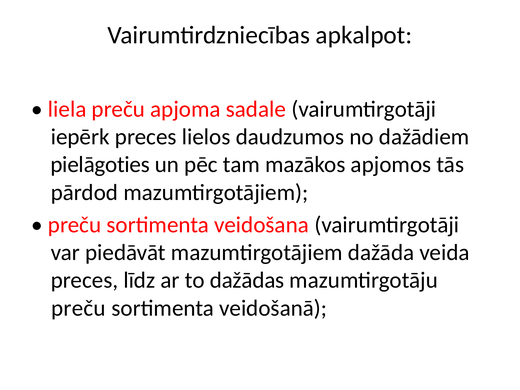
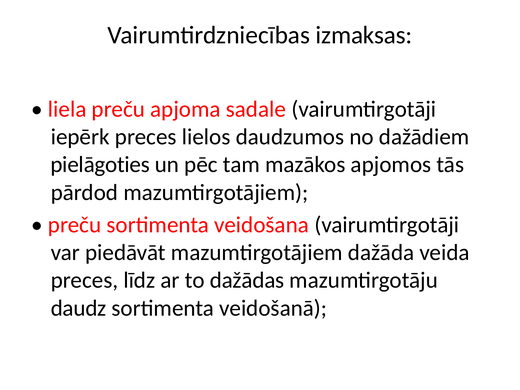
apkalpot: apkalpot -> izmaksas (364, 35)
preču: preču -> daudz (79, 308)
